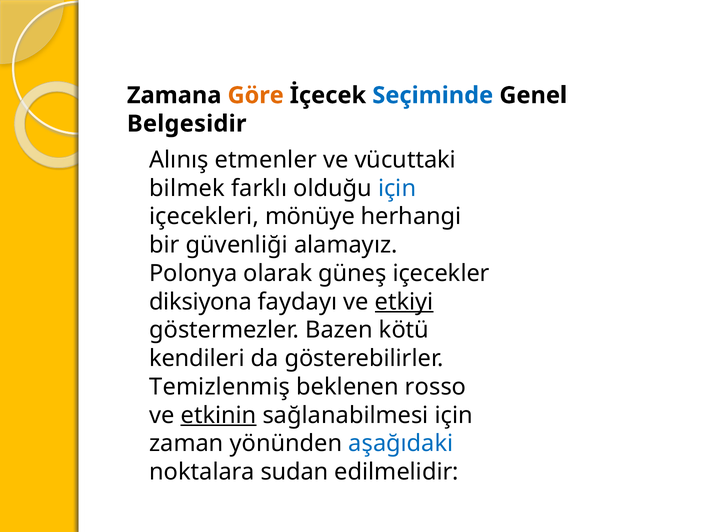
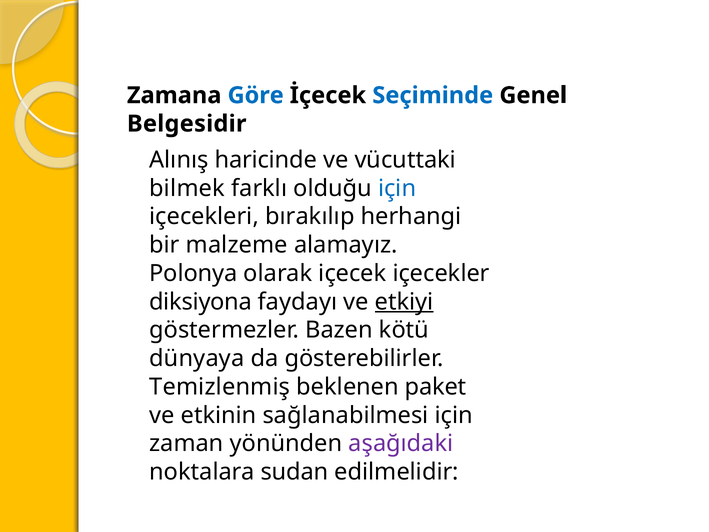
Göre colour: orange -> blue (256, 95)
etmenler: etmenler -> haricinde (266, 160)
mönüye: mönüye -> bırakılıp (310, 217)
güvenliği: güvenliği -> malzeme (237, 245)
güneş: güneş -> içecek (352, 273)
kendileri: kendileri -> dünyaya (197, 358)
rosso: rosso -> paket (436, 387)
etkinin underline: present -> none (219, 415)
aşağıdaki colour: blue -> purple (401, 443)
